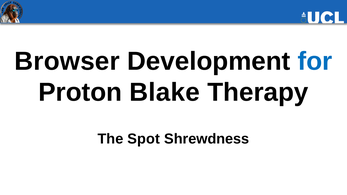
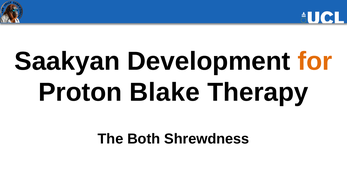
Browser: Browser -> Saakyan (67, 61)
for colour: blue -> orange (315, 61)
Spot: Spot -> Both (144, 139)
